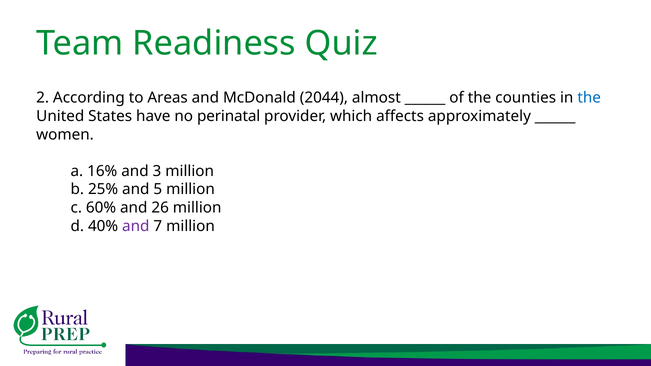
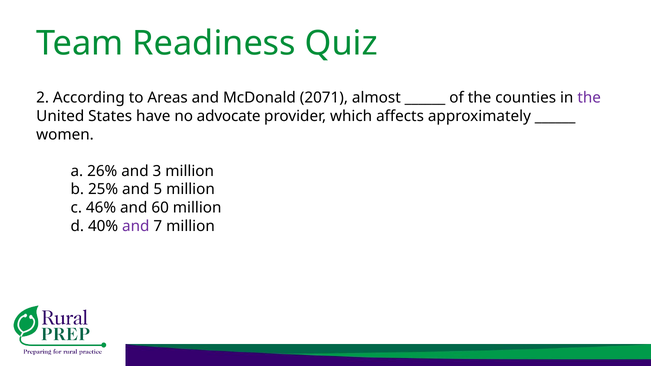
2044: 2044 -> 2071 (324, 98)
the colour: blue -> purple (589, 98)
perinatal: perinatal -> advocate (229, 116)
16%: 16% -> 26% (102, 171)
60%: 60% -> 46% (101, 208)
26: 26 -> 60 (160, 208)
